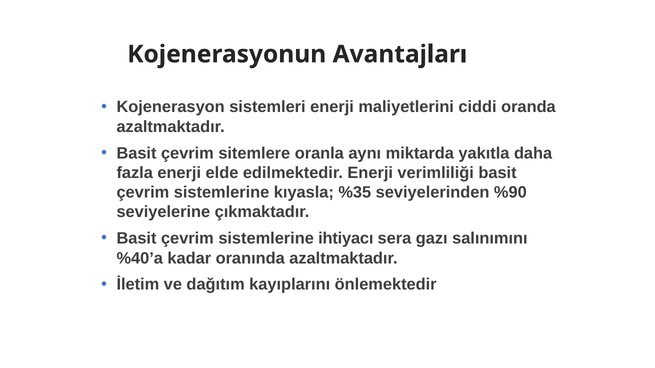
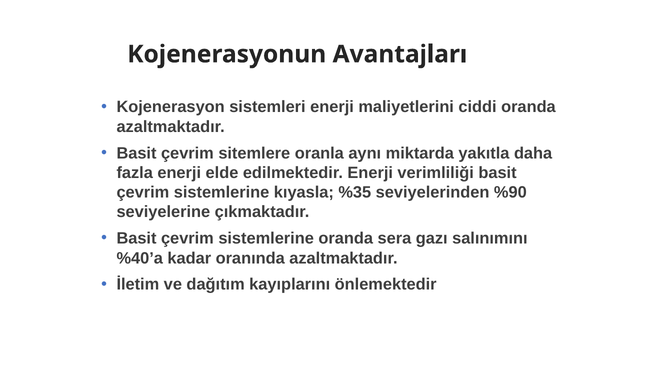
sistemlerine ihtiyacı: ihtiyacı -> oranda (346, 239)
